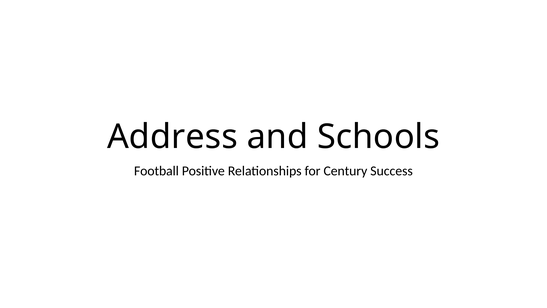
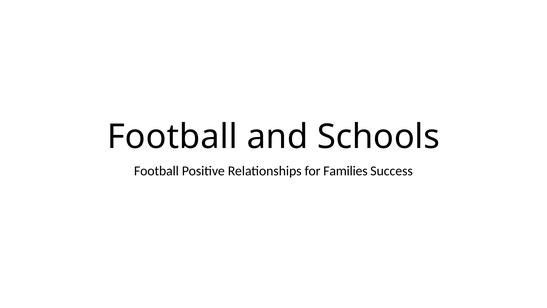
Address: Address -> Football (172, 137)
Century: Century -> Families (345, 171)
